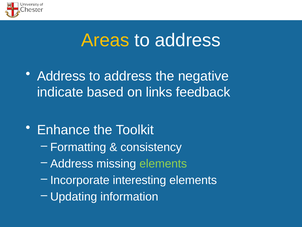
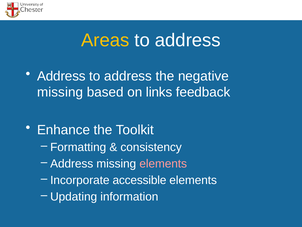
indicate: indicate -> missing (60, 92)
elements colour: light green -> pink (163, 163)
interesting: interesting -> accessible (139, 180)
